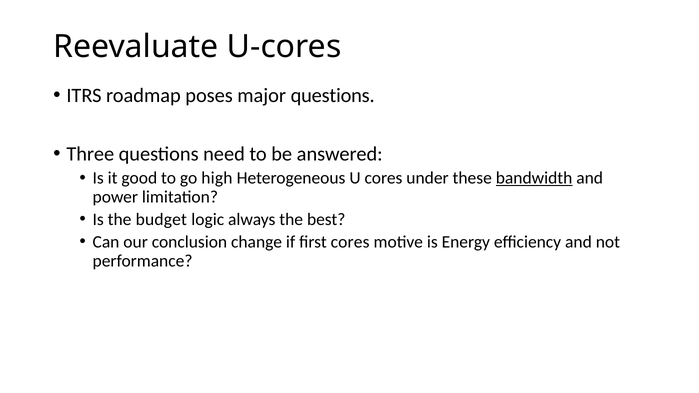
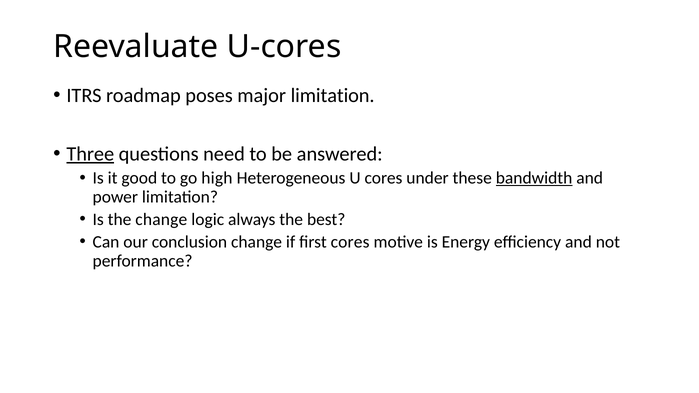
major questions: questions -> limitation (333, 95)
Three underline: none -> present (90, 154)
the budget: budget -> change (161, 220)
